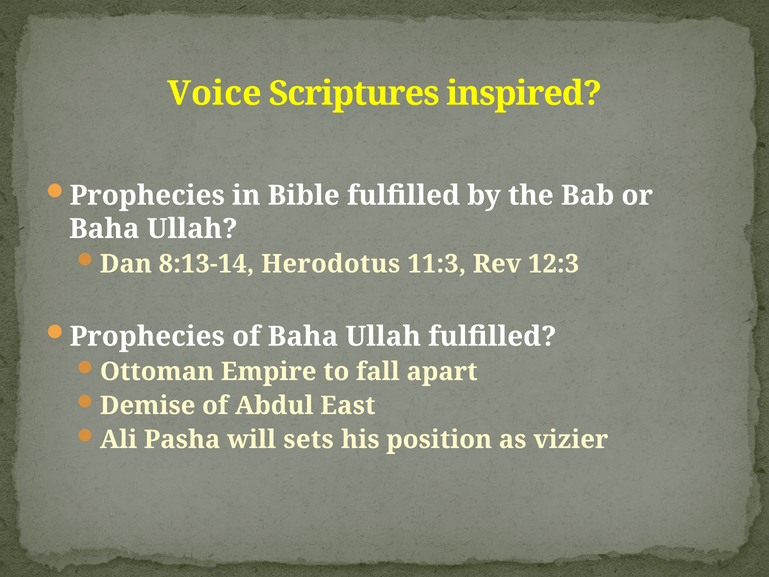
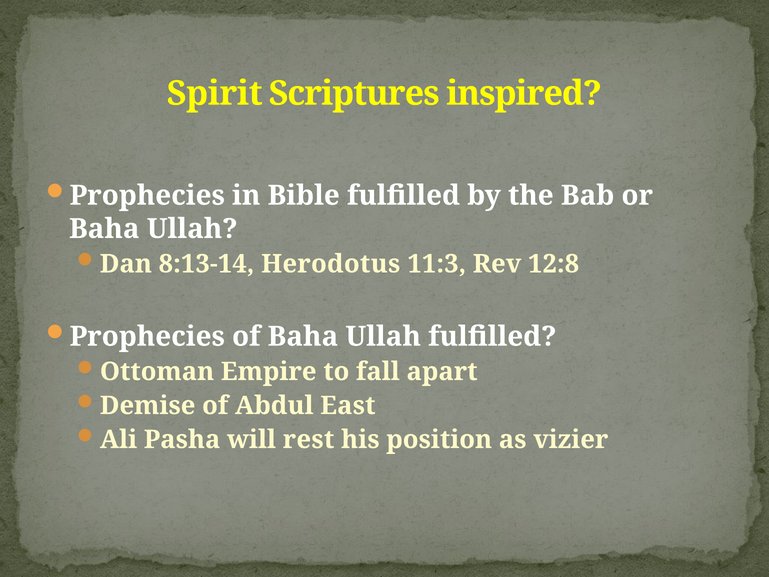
Voice: Voice -> Spirit (215, 93)
12:3: 12:3 -> 12:8 (554, 264)
sets: sets -> rest (309, 439)
